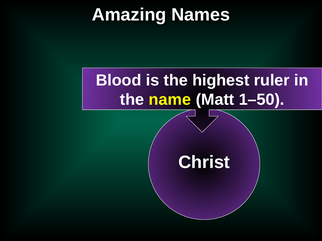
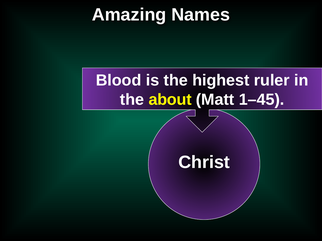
name: name -> about (170, 100)
1–50: 1–50 -> 1–45 (262, 100)
